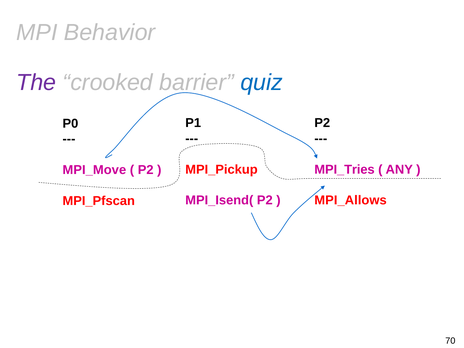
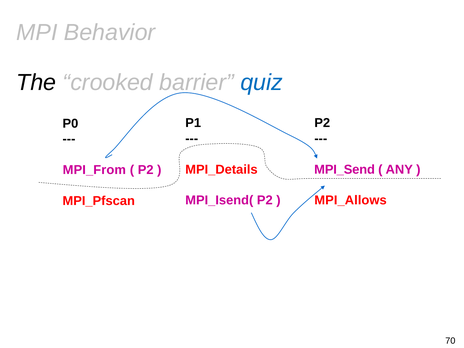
The colour: purple -> black (36, 82)
MPI_Pickup: MPI_Pickup -> MPI_Details (221, 169)
MPI_Tries: MPI_Tries -> MPI_Send (345, 169)
MPI_Move: MPI_Move -> MPI_From (94, 170)
